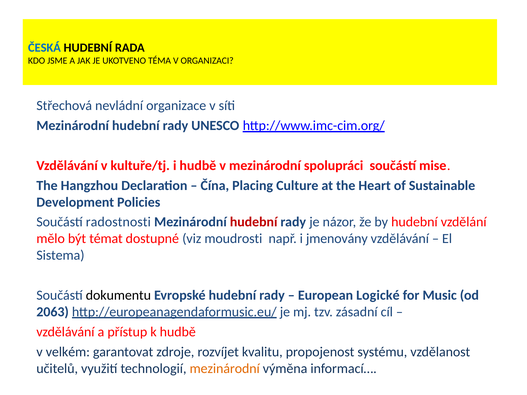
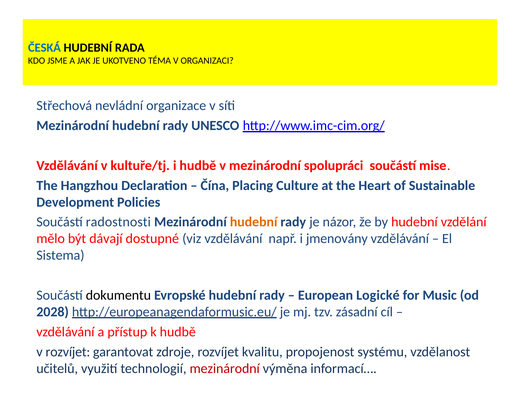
hudební colour: red -> orange (254, 222)
témat: témat -> dávají (106, 239)
viz moudrosti: moudrosti -> vzdělávání (233, 239)
2063: 2063 -> 2028 (53, 312)
v velkém: velkém -> rozvíjet (68, 352)
mezinárodní colour: orange -> red (225, 369)
